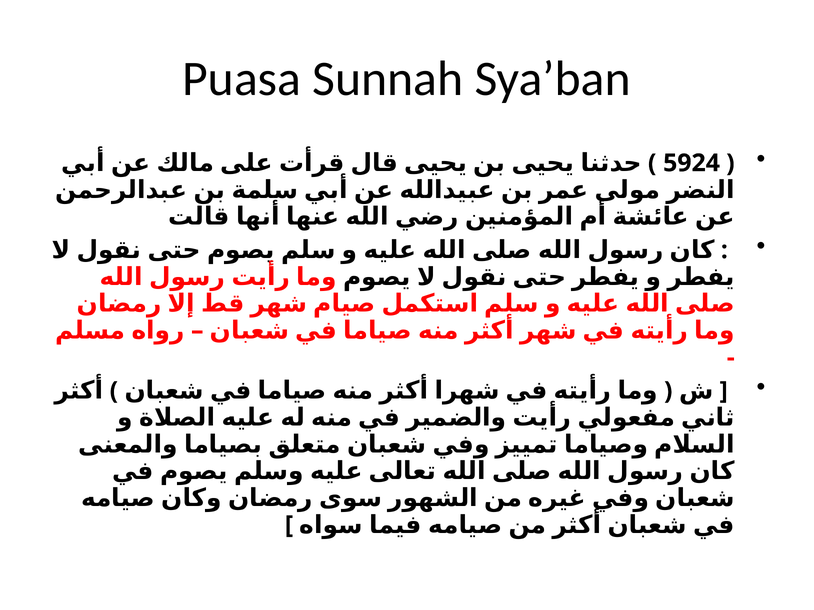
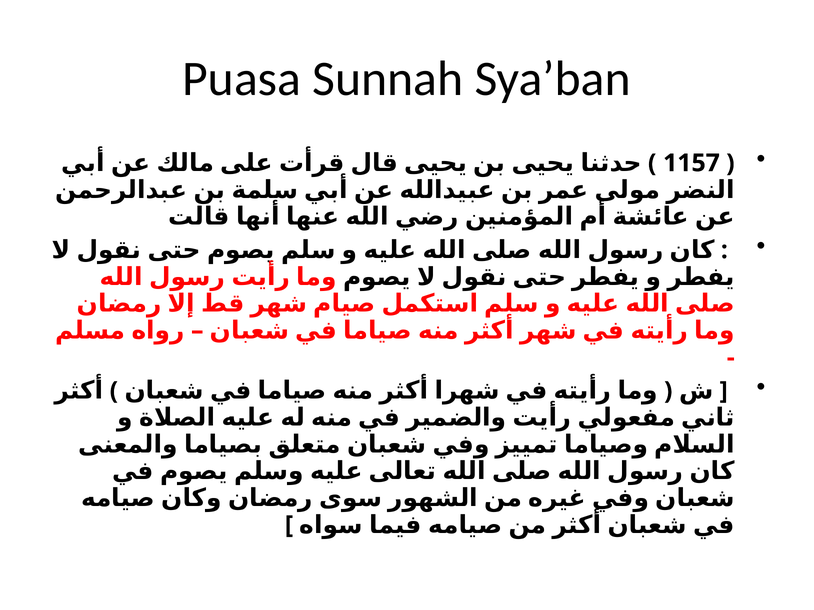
5924: 5924 -> 1157 (692, 163)
